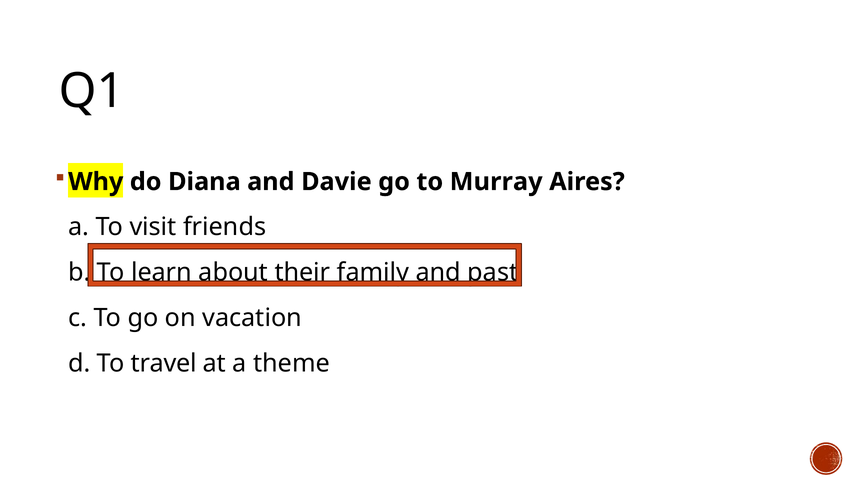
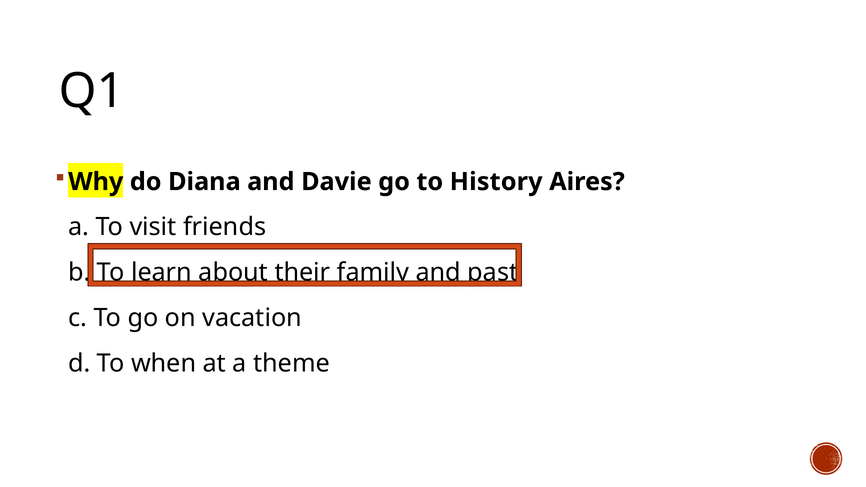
Murray: Murray -> History (496, 182)
travel: travel -> when (164, 363)
